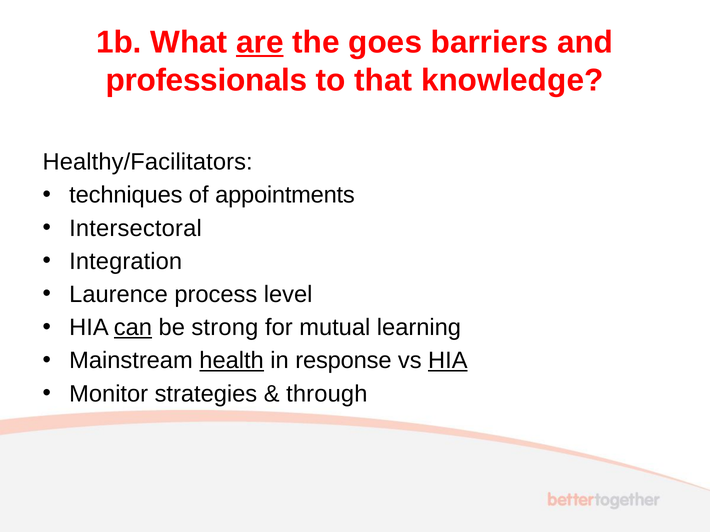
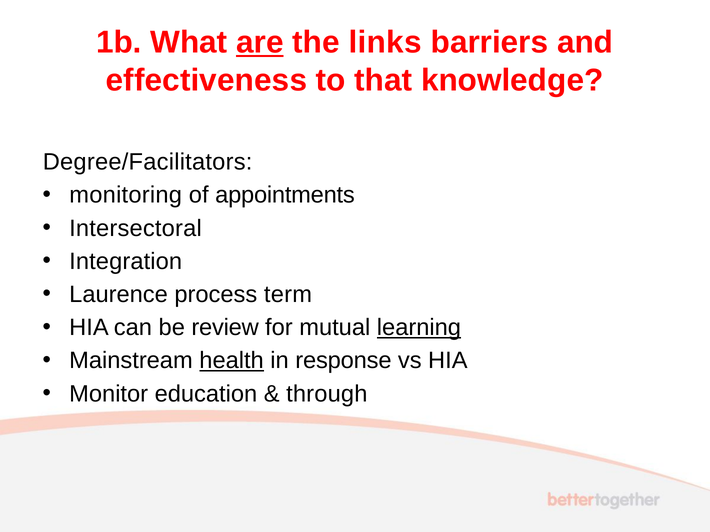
goes: goes -> links (385, 42)
professionals: professionals -> effectiveness (206, 80)
Healthy/Facilitators: Healthy/Facilitators -> Degree/Facilitators (148, 162)
techniques: techniques -> monitoring (126, 195)
level: level -> term (288, 295)
can underline: present -> none (133, 328)
strong: strong -> review (225, 328)
learning underline: none -> present (419, 328)
HIA underline: present -> none (448, 361)
strategies: strategies -> education (206, 394)
